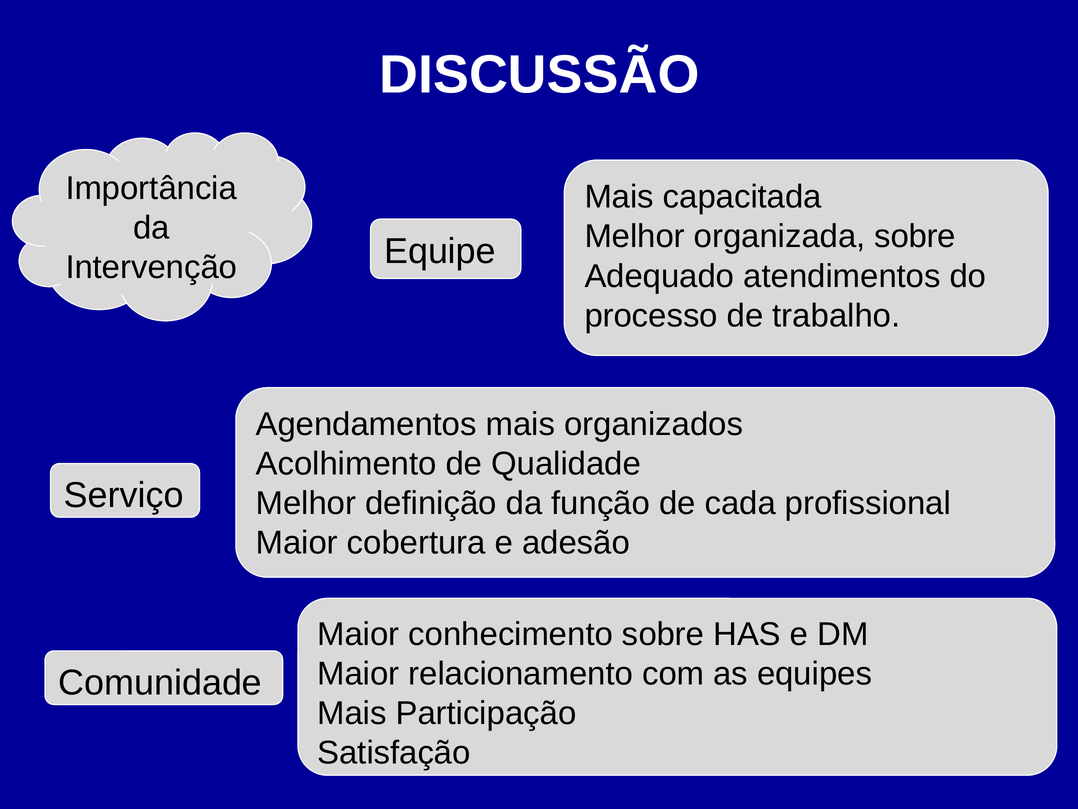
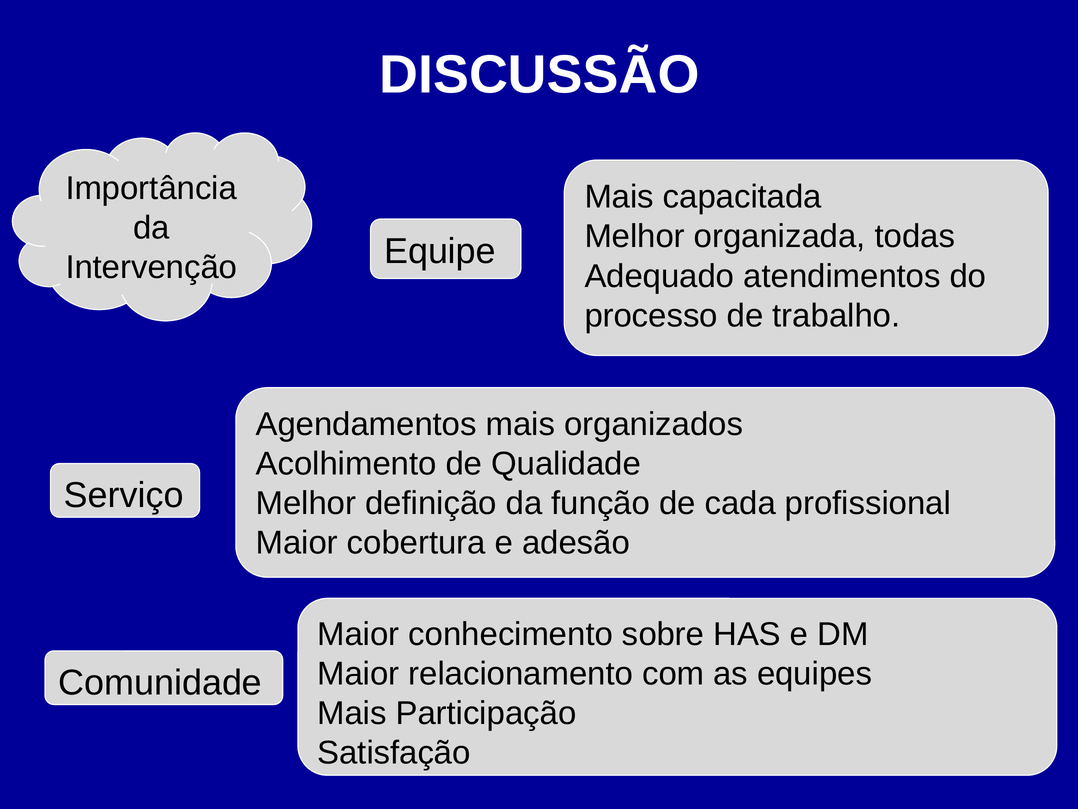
organizada sobre: sobre -> todas (915, 236)
